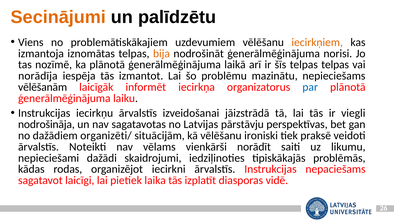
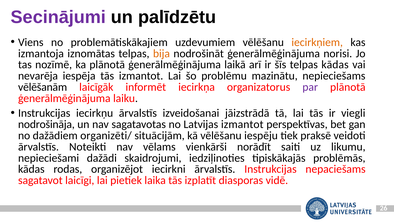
Secinājumi colour: orange -> purple (58, 17)
telpas telpas: telpas -> kādas (335, 65)
norādīja: norādīja -> nevarēja (38, 76)
par colour: blue -> purple (310, 87)
Latvijas pārstāvju: pārstāvju -> izmantot (242, 124)
ironiski: ironiski -> iespēju (261, 135)
